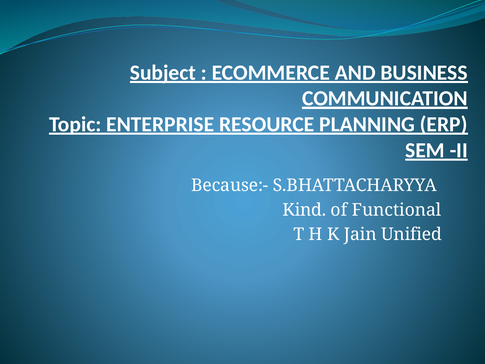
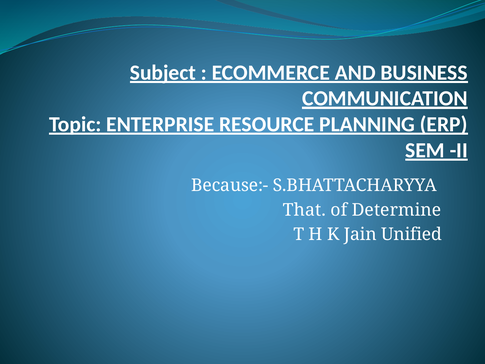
Kind: Kind -> That (304, 210)
Functional: Functional -> Determine (396, 210)
